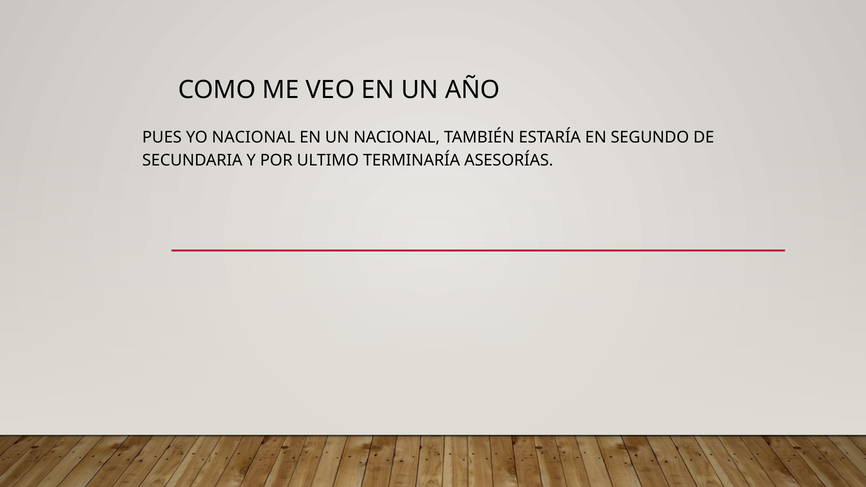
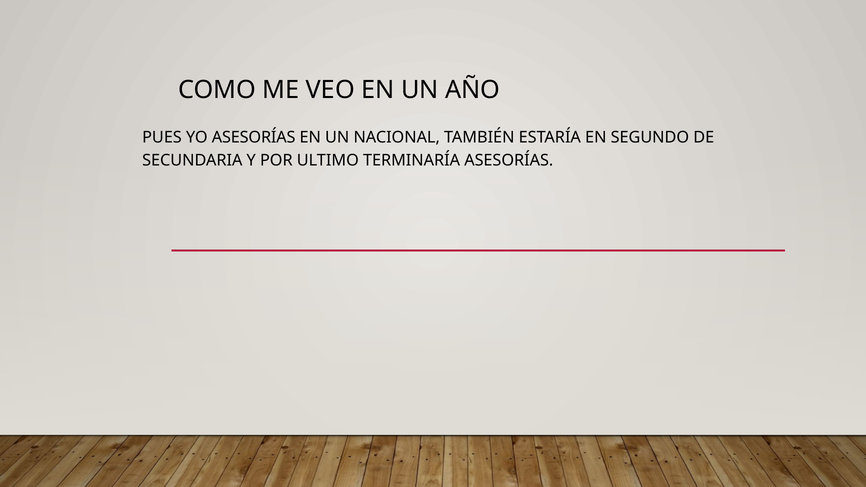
YO NACIONAL: NACIONAL -> ASESORÍAS (254, 137)
